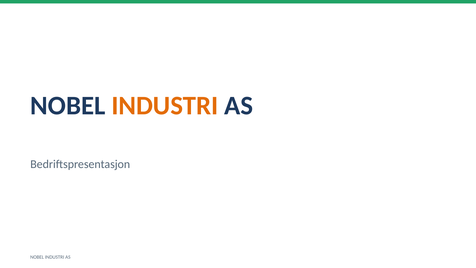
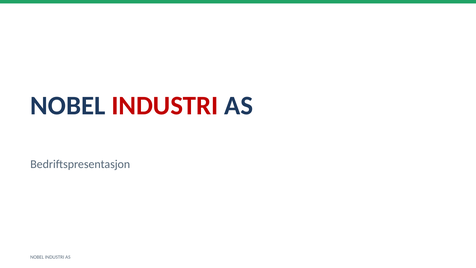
INDUSTRI colour: orange -> red (165, 106)
